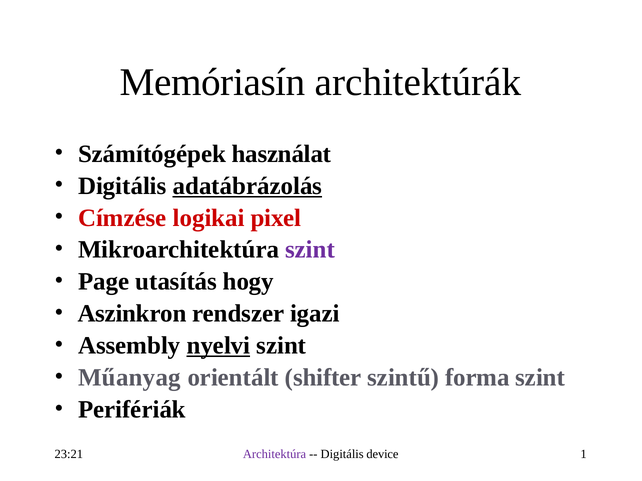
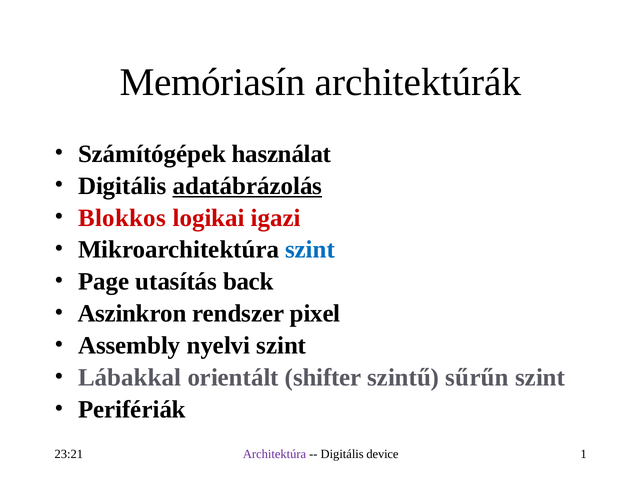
Címzése: Címzése -> Blokkos (122, 218)
pixel: pixel -> igazi (276, 218)
szint colour: purple -> blue (310, 250)
hogy: hogy -> back (248, 282)
igazi: igazi -> pixel (315, 314)
nyelvi underline: present -> none (218, 346)
Műanyag: Műanyag -> Lábakkal (130, 378)
forma: forma -> sűrűn (477, 378)
